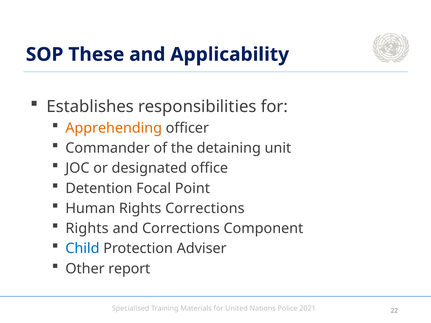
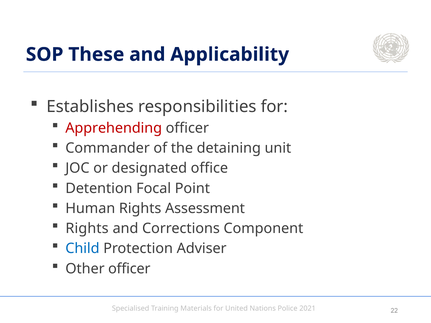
Apprehending colour: orange -> red (114, 128)
Rights Corrections: Corrections -> Assessment (205, 209)
Other report: report -> officer (129, 269)
